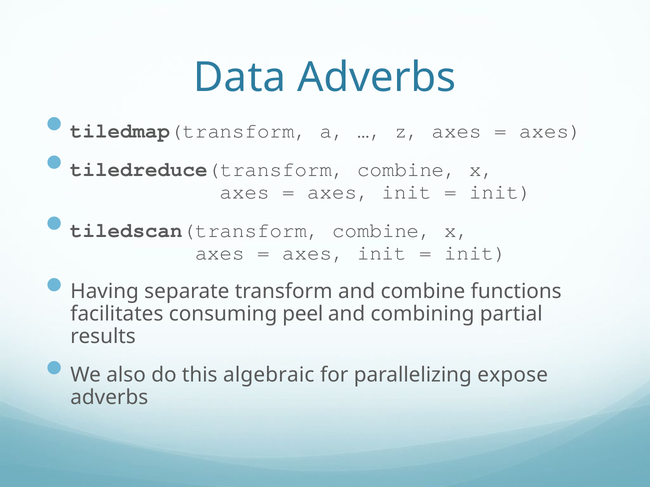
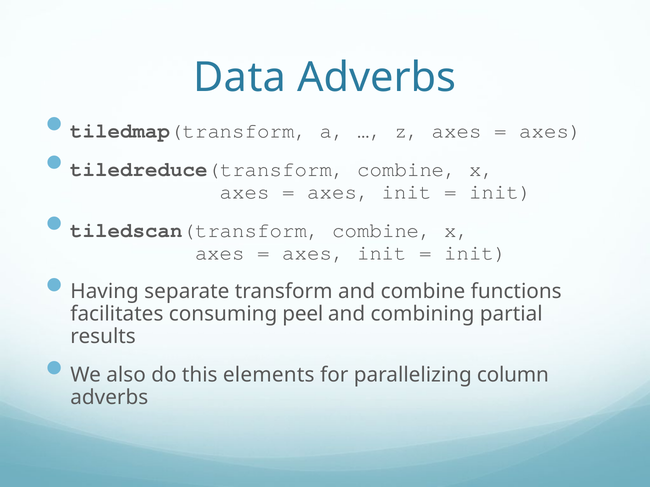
algebraic: algebraic -> elements (269, 375)
expose: expose -> column (513, 375)
